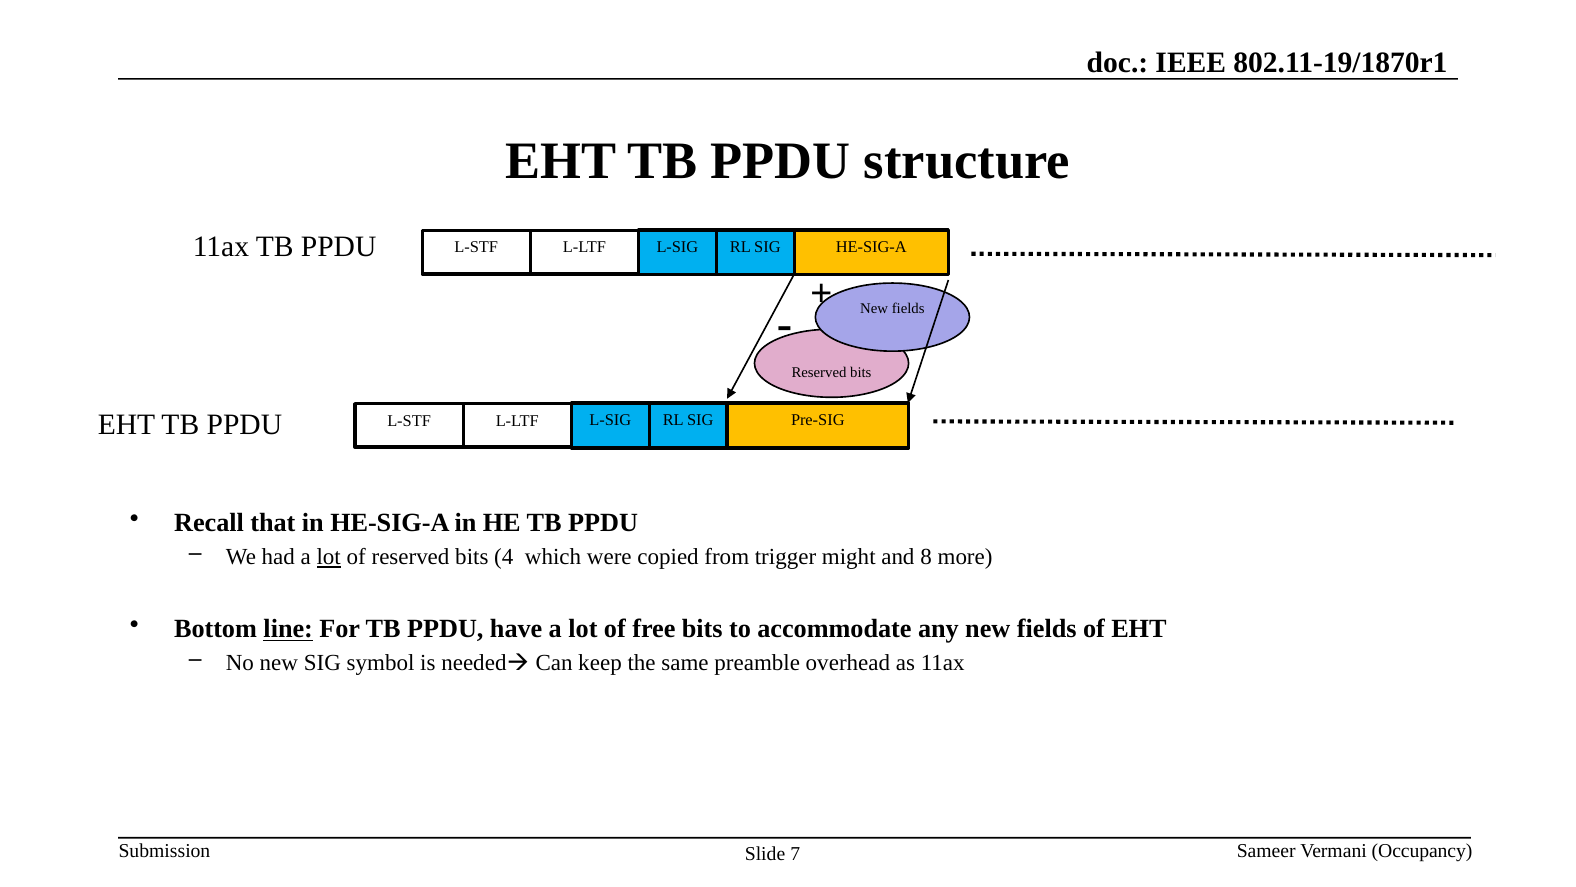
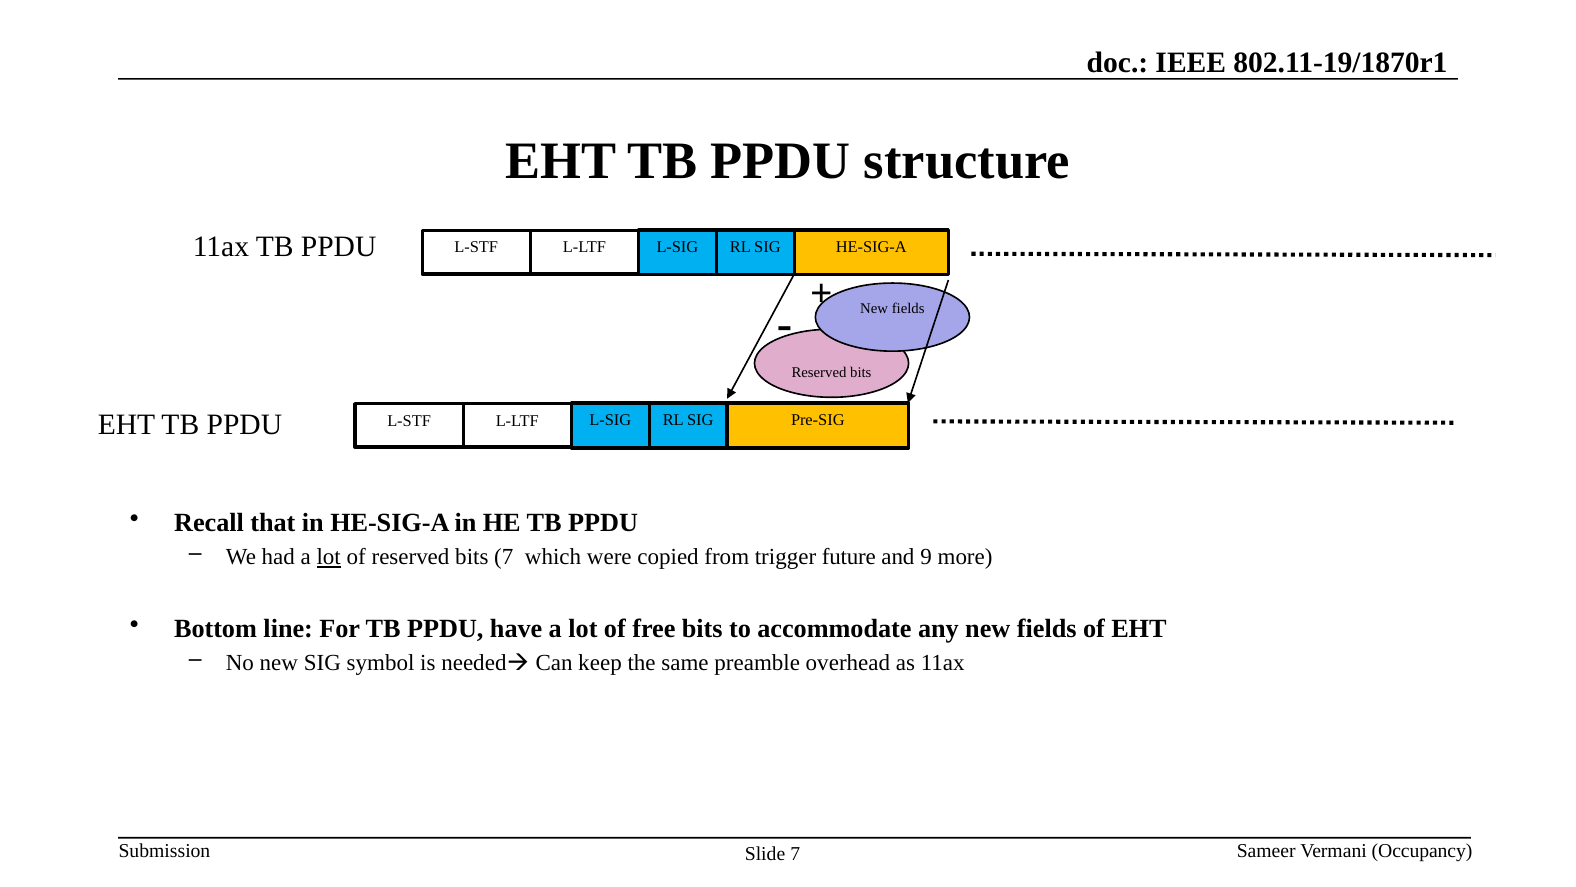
bits 4: 4 -> 7 (504, 557)
might: might -> future (849, 557)
8: 8 -> 9 (926, 557)
line underline: present -> none (288, 629)
